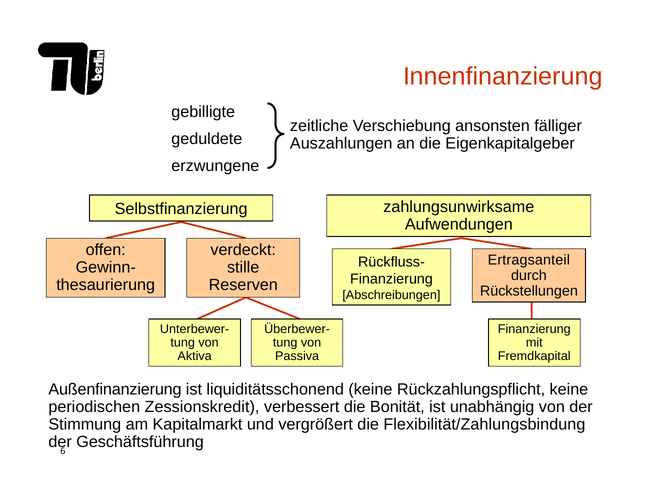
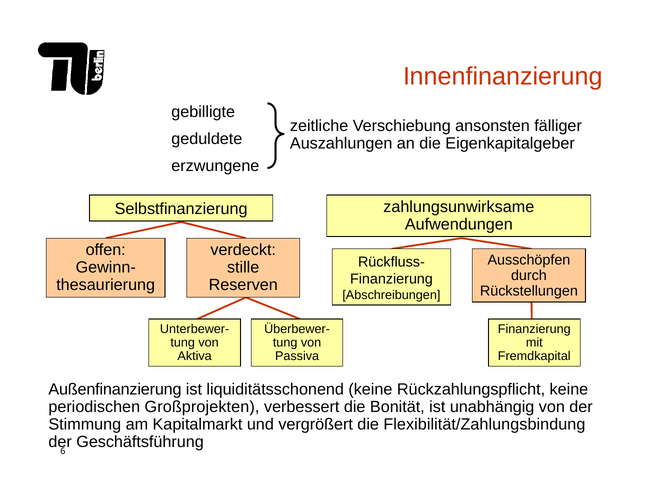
Ertragsanteil: Ertragsanteil -> Ausschöpfen (529, 260)
Zessionskredit: Zessionskredit -> Großprojekten (202, 407)
